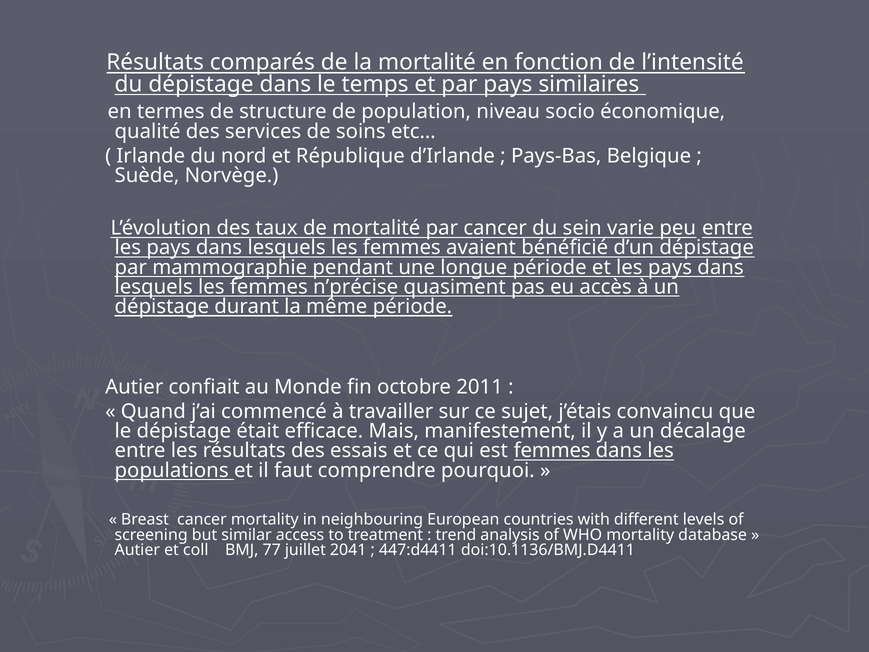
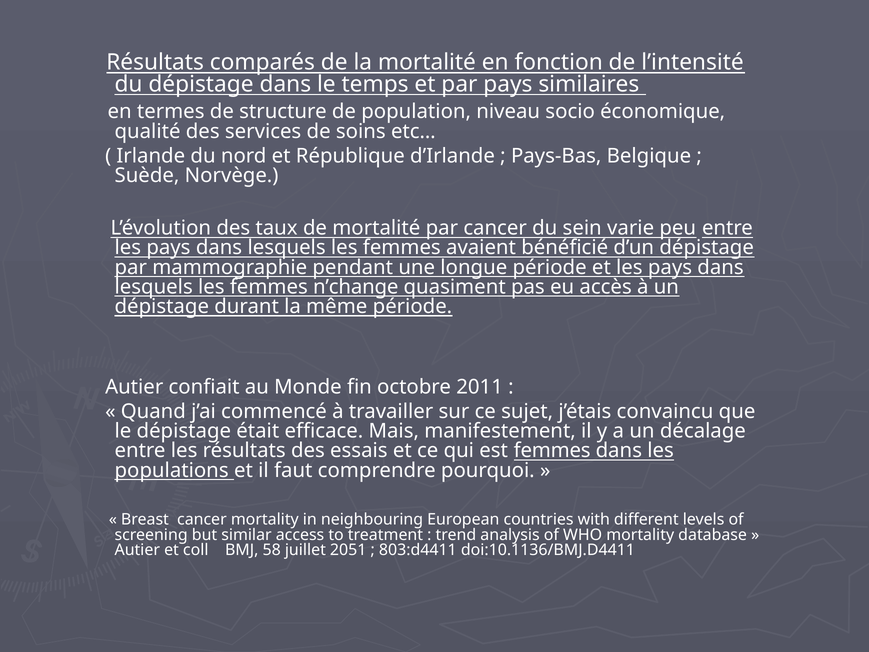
n’précise: n’précise -> n’change (356, 287)
77: 77 -> 58 (272, 550)
2041: 2041 -> 2051 (348, 550)
447:d4411: 447:d4411 -> 803:d4411 (418, 550)
